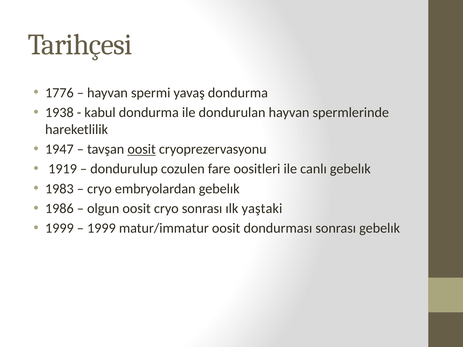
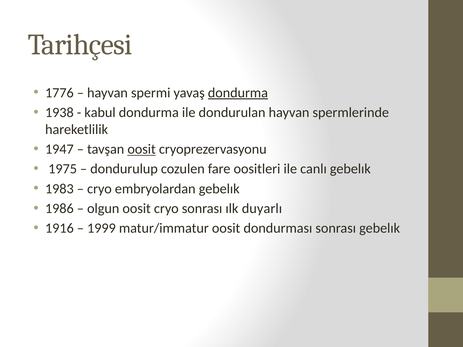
dondurma underline: none -> present (238, 93)
1919: 1919 -> 1975 (63, 169)
yaştaki: yaştaki -> duyarlı (262, 209)
1999: 1999 -> 1916 (59, 228)
